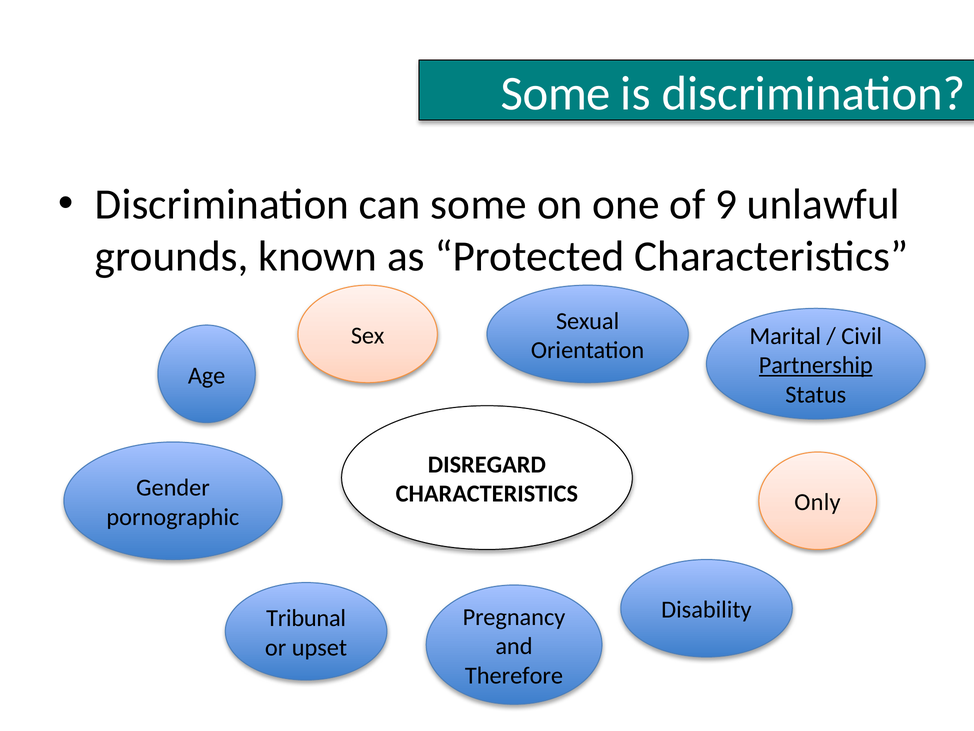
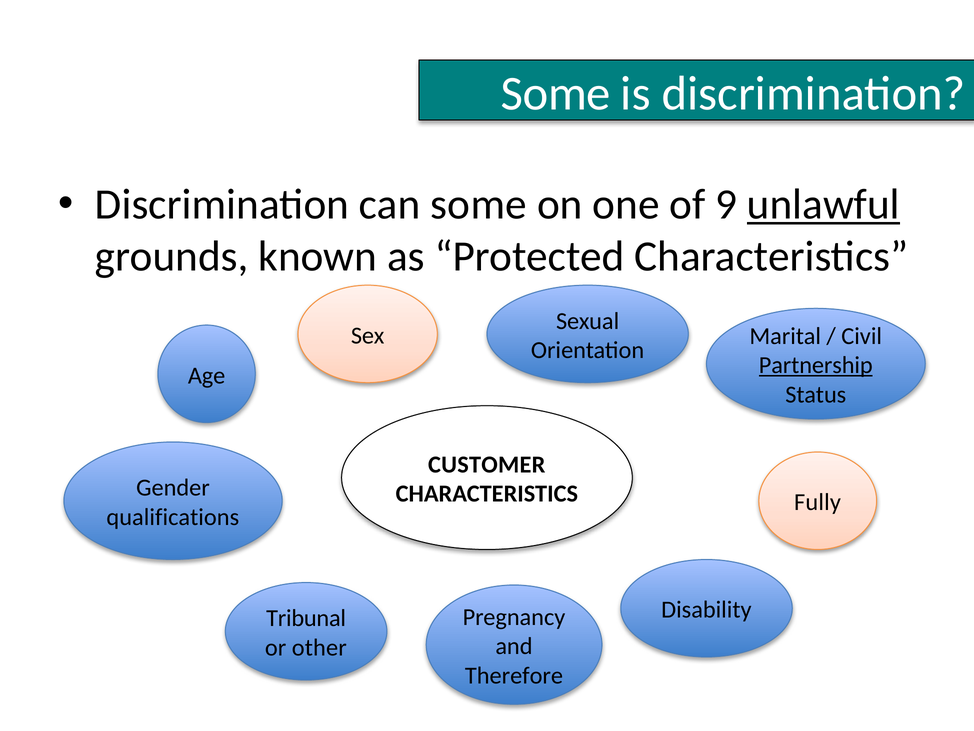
unlawful underline: none -> present (823, 204)
DISREGARD: DISREGARD -> CUSTOMER (487, 464)
Only: Only -> Fully (817, 502)
pornographic: pornographic -> qualifications (173, 517)
upset: upset -> other (319, 647)
